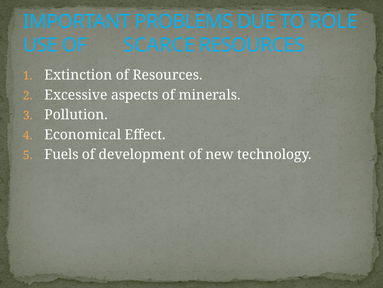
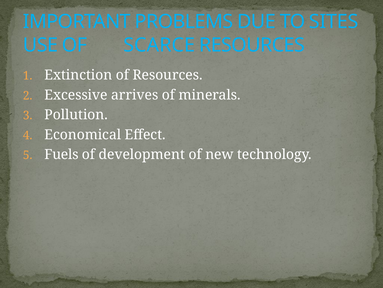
ROLE: ROLE -> SITES (334, 22)
aspects: aspects -> arrives (135, 95)
